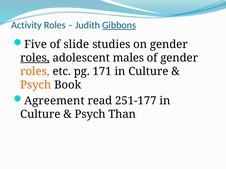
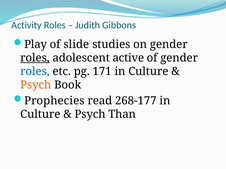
Gibbons underline: present -> none (119, 25)
Five: Five -> Play (36, 44)
males: males -> active (128, 58)
roles colour: orange -> blue (35, 72)
Agreement: Agreement -> Prophecies (54, 101)
251-177: 251-177 -> 268-177 (136, 101)
